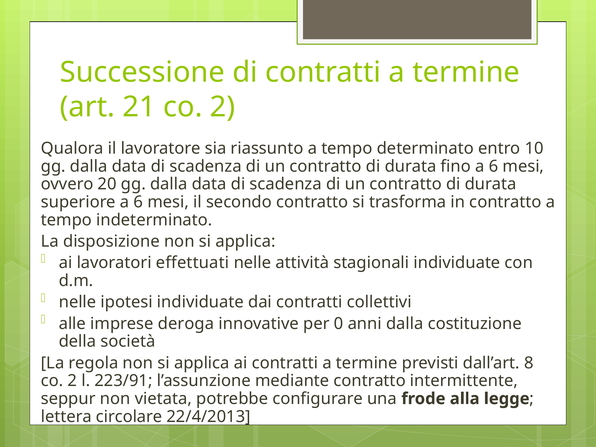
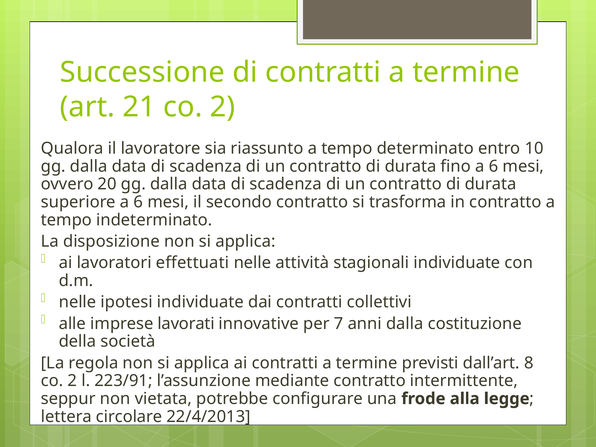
deroga: deroga -> lavorati (186, 324)
0: 0 -> 7 (339, 324)
